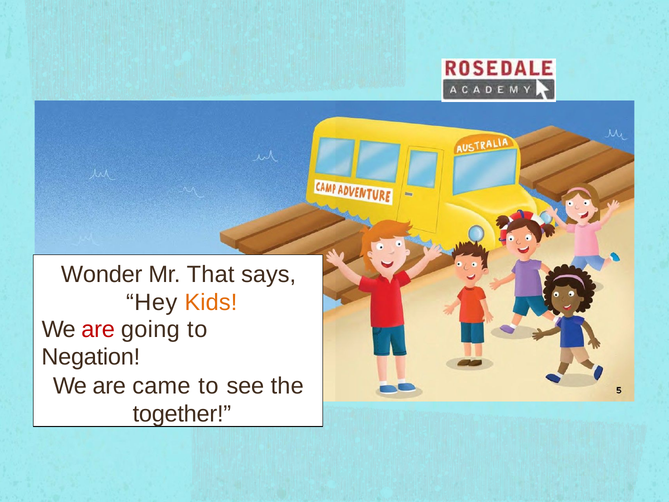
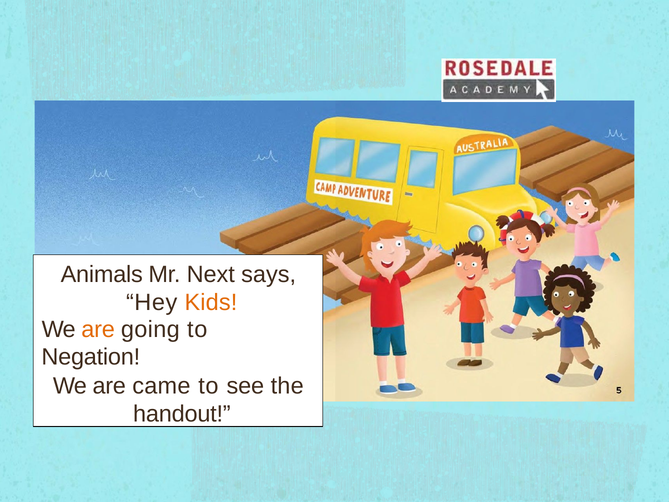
Wonder: Wonder -> Animals (102, 274)
That: That -> Next (211, 274)
are colour: red -> orange (98, 330)
together: together -> handout (182, 414)
